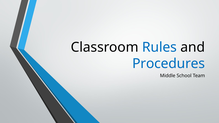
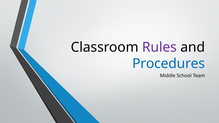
Rules colour: blue -> purple (159, 47)
